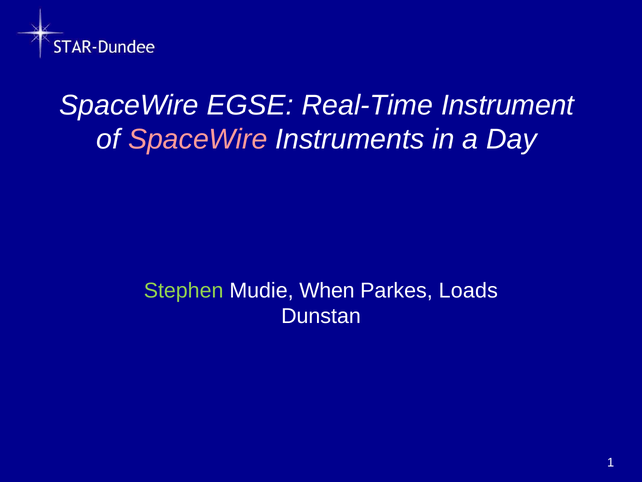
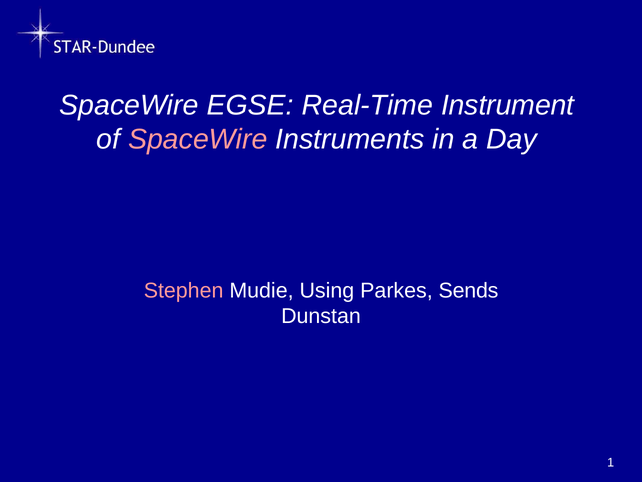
Stephen colour: light green -> pink (184, 290)
When: When -> Using (327, 290)
Loads: Loads -> Sends (469, 290)
